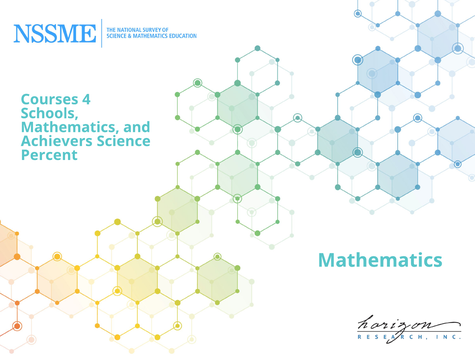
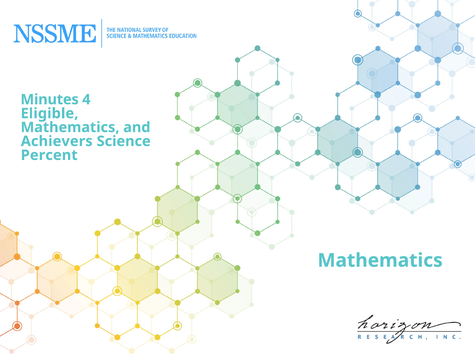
Courses: Courses -> Minutes (50, 100)
Schools: Schools -> Eligible (50, 113)
